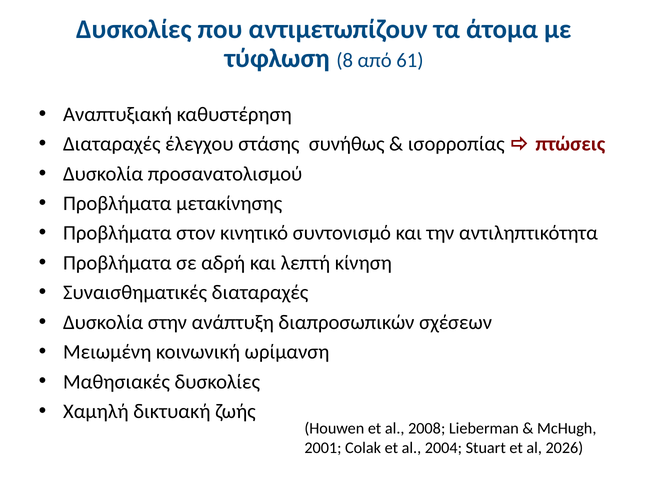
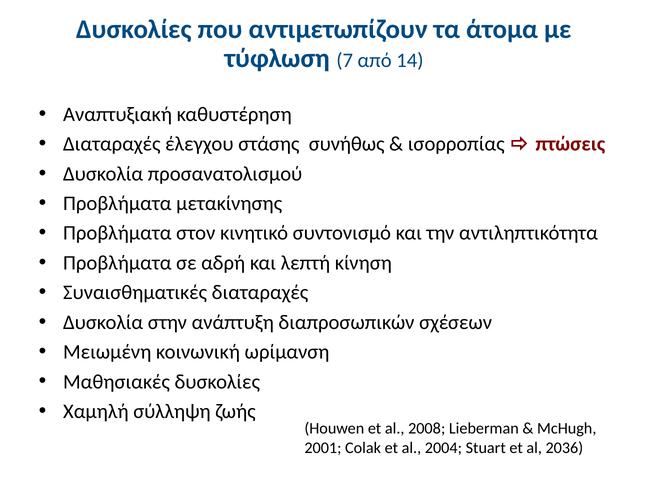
8: 8 -> 7 (345, 61)
61: 61 -> 14 (410, 61)
δικτυακή: δικτυακή -> σύλληψη (172, 412)
2026: 2026 -> 2036 (564, 448)
